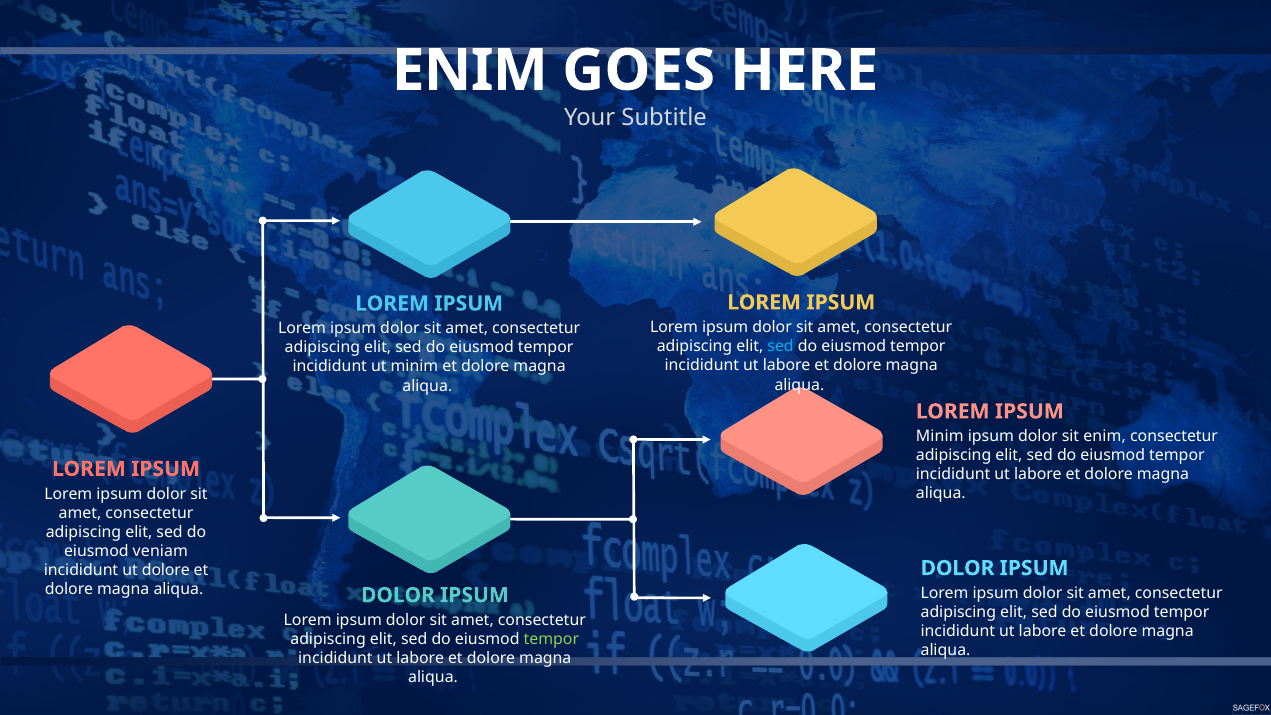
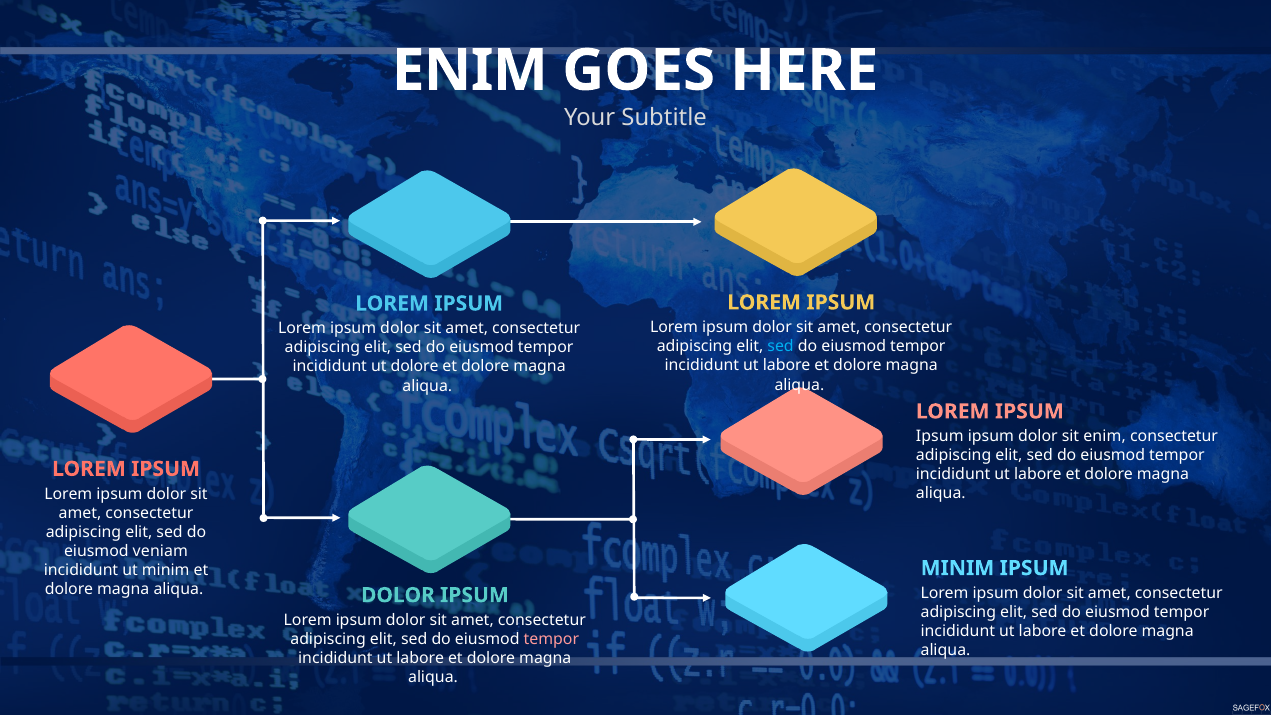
ut minim: minim -> dolore (415, 367)
Minim: Minim -> Ipsum (940, 437)
DOLOR: DOLOR -> MINIM (957, 568)
ut dolore: dolore -> minim (166, 570)
tempor colour: light green -> pink (551, 639)
